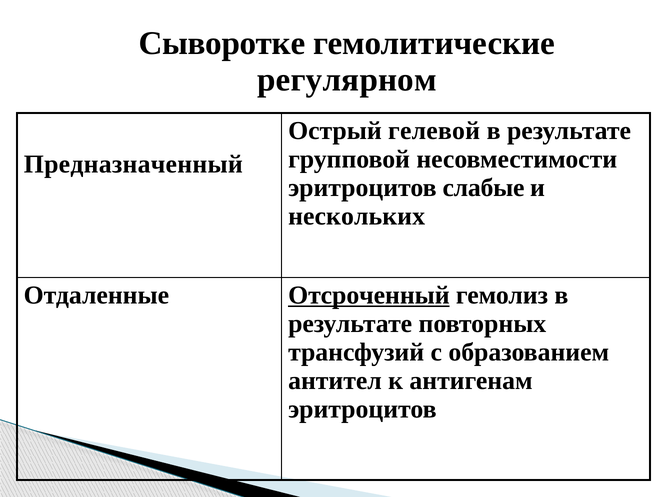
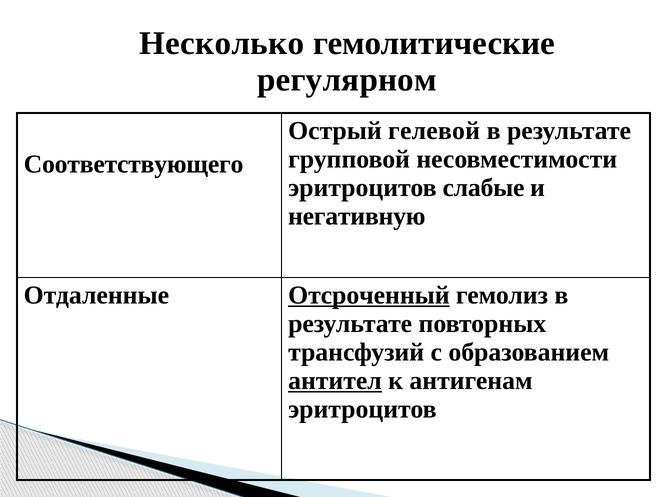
Сыворотке: Сыворотке -> Несколько (222, 43)
Предназначенный: Предназначенный -> Соответствующего (134, 164)
нескольких: нескольких -> негативную (357, 216)
антител underline: none -> present (335, 381)
